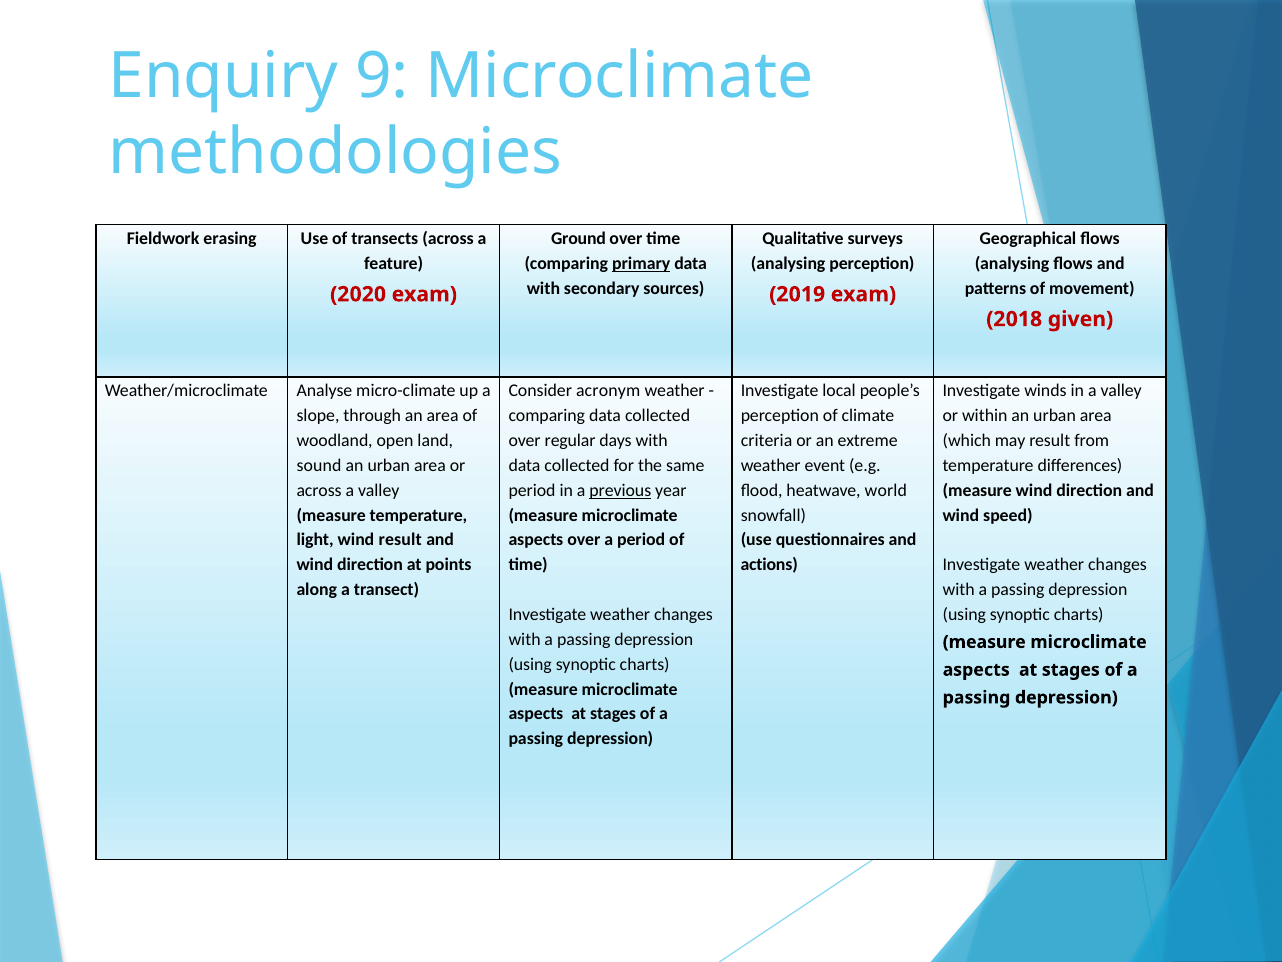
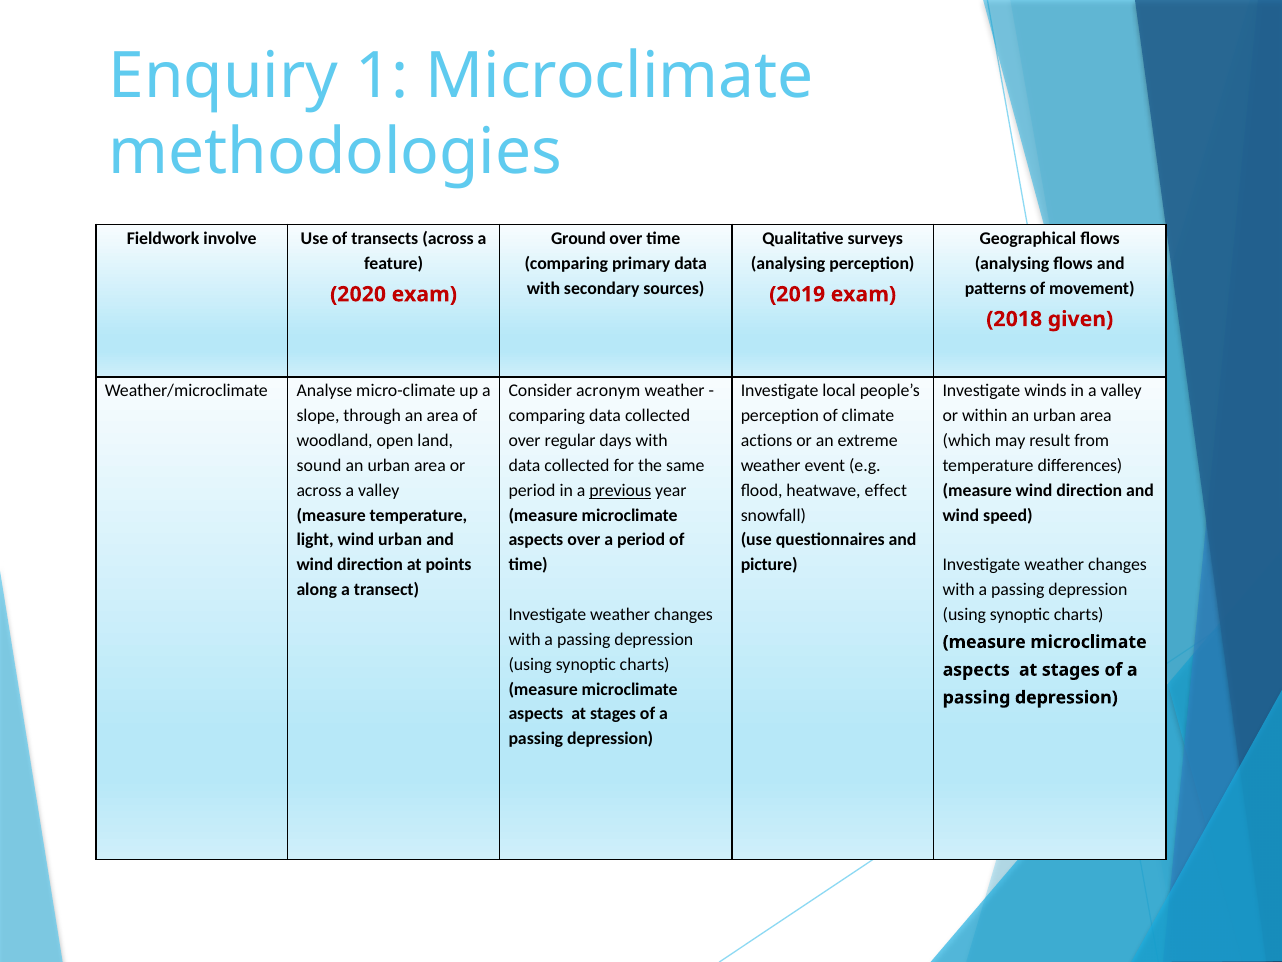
9: 9 -> 1 (382, 76)
erasing: erasing -> involve (230, 239)
primary underline: present -> none (641, 263)
criteria: criteria -> actions (767, 440)
world: world -> effect (886, 490)
wind result: result -> urban (400, 540)
actions: actions -> picture (769, 565)
